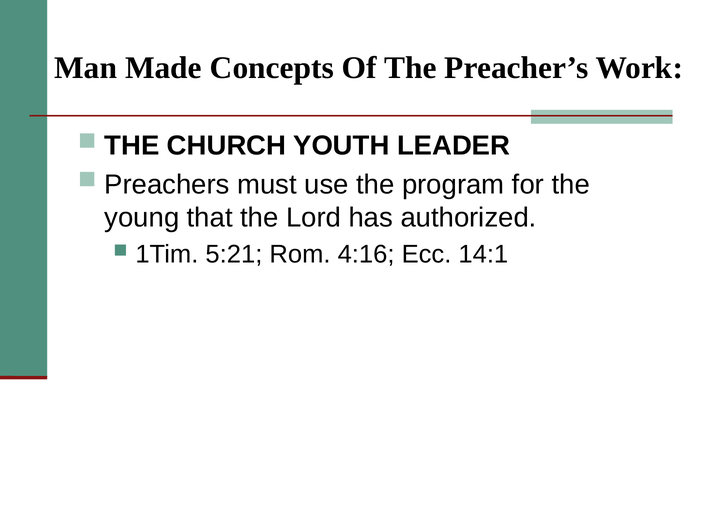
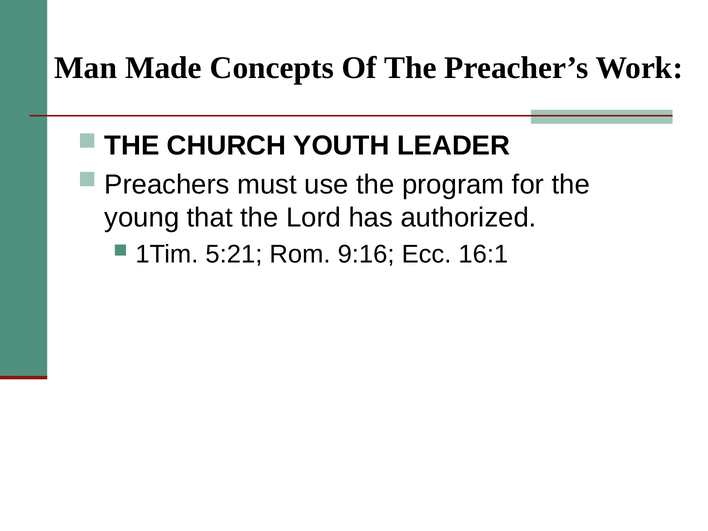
4:16: 4:16 -> 9:16 (366, 254)
14:1: 14:1 -> 16:1 (483, 254)
